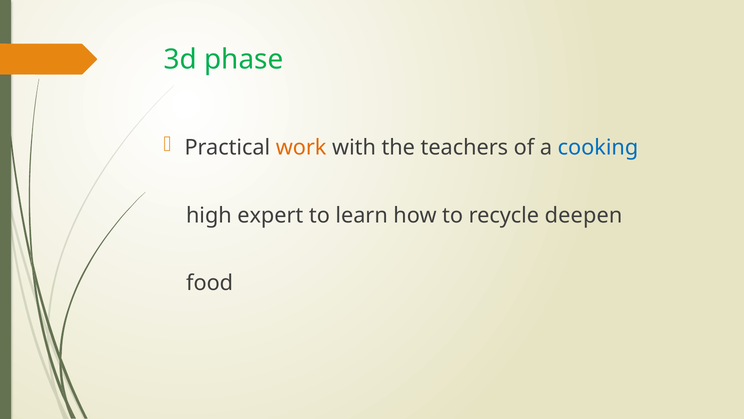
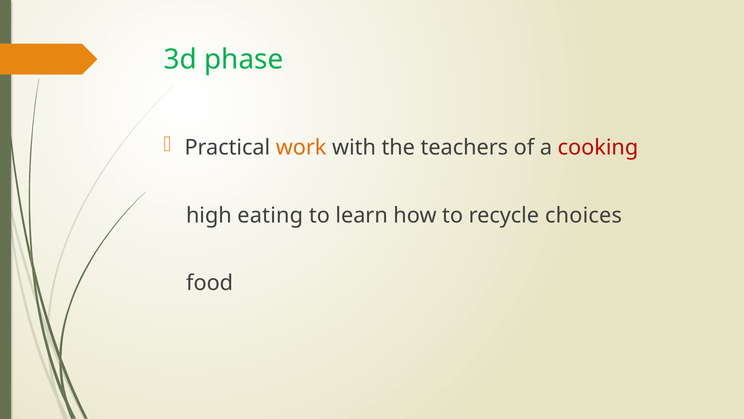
cooking colour: blue -> red (598, 148)
expert: expert -> eating (270, 215)
deepen: deepen -> choices (584, 215)
